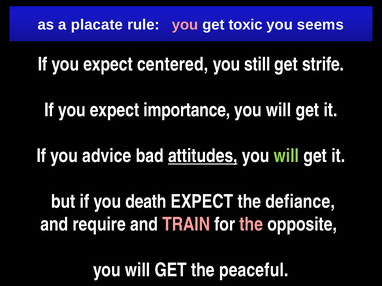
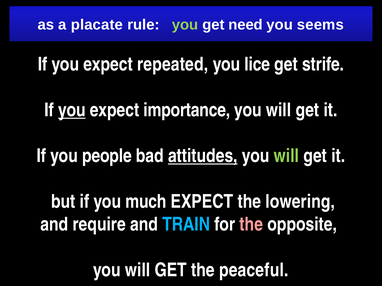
you colour: pink -> light green (185, 25)
toxic: toxic -> need (246, 25)
centered: centered -> repeated (173, 64)
still: still -> lice (257, 64)
you underline: none -> present (72, 110)
advice: advice -> people (107, 156)
death: death -> much (146, 202)
defiance: defiance -> lowering (300, 202)
TRAIN colour: pink -> light blue (186, 225)
